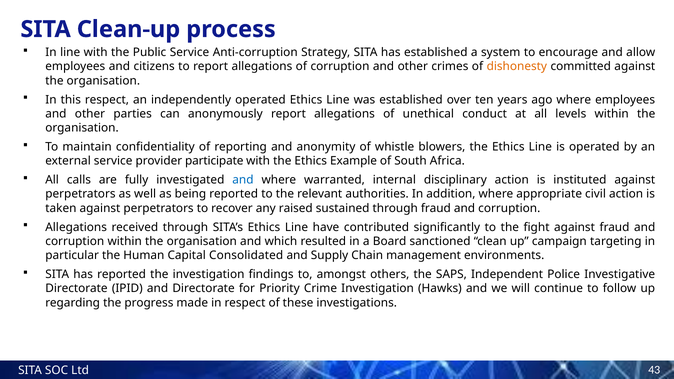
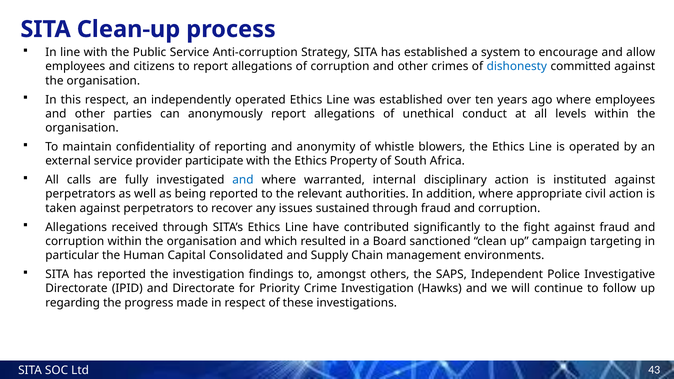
dishonesty colour: orange -> blue (517, 67)
Example: Example -> Property (354, 161)
raised: raised -> issues (296, 208)
